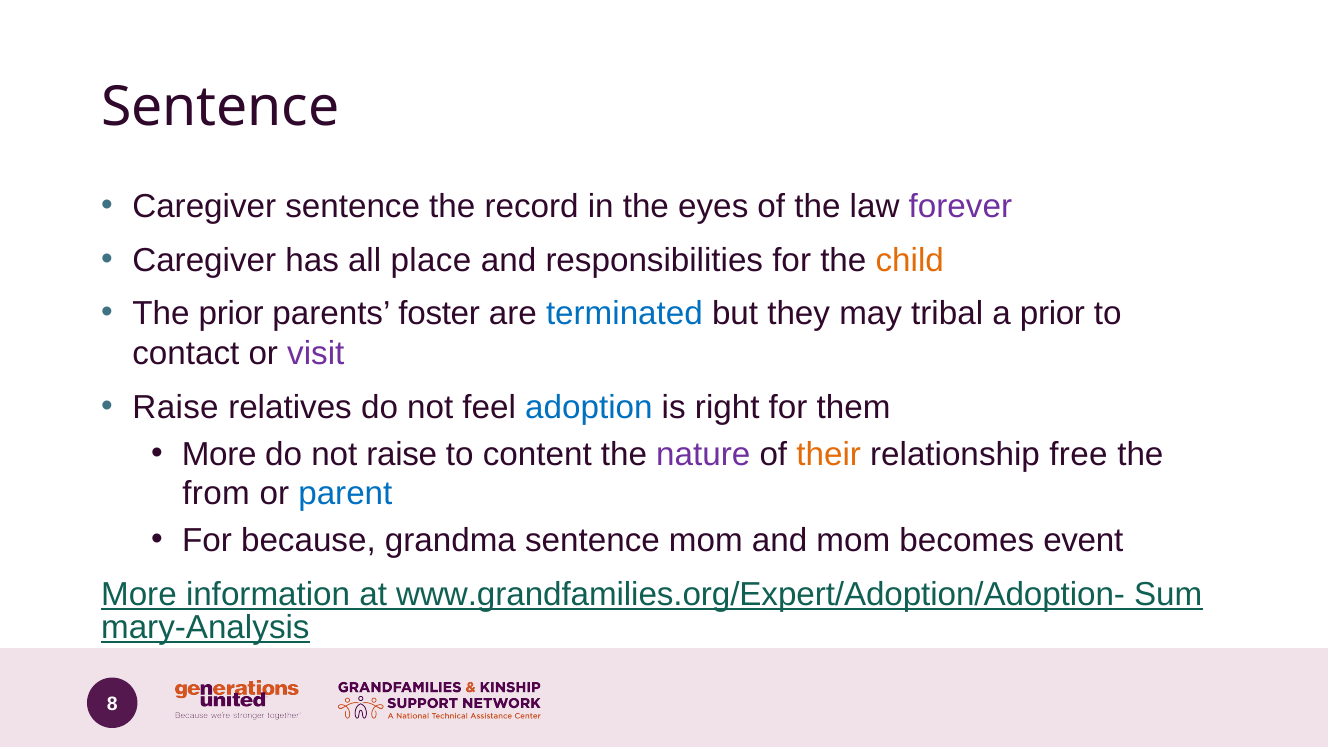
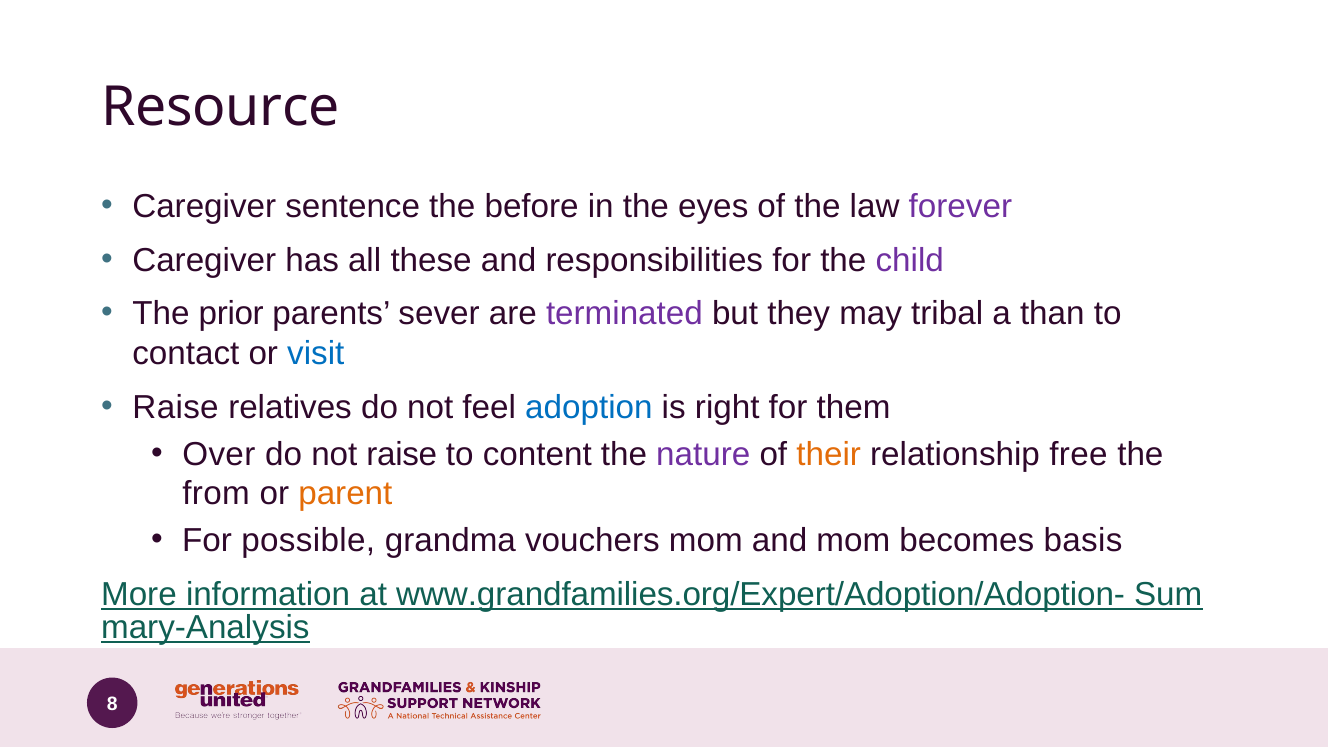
Sentence: Sentence -> Resource (221, 108)
record: record -> before (532, 207)
place: place -> these (431, 260)
child colour: orange -> purple (910, 260)
foster: foster -> sever (439, 314)
terminated colour: blue -> purple (624, 314)
a prior: prior -> than (1052, 314)
visit colour: purple -> blue (316, 354)
More: More -> Over (219, 454)
parent colour: blue -> orange (345, 494)
because: because -> possible (308, 541)
grandma sentence: sentence -> vouchers (592, 541)
event: event -> basis (1083, 541)
